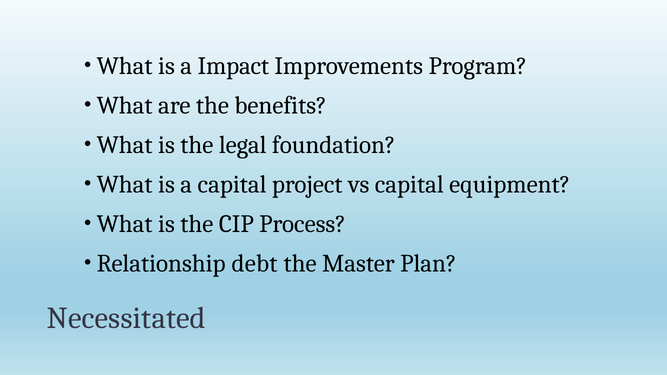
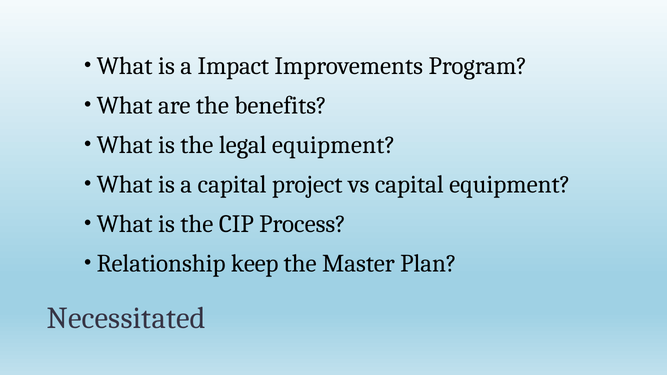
legal foundation: foundation -> equipment (334, 145)
debt: debt -> keep (255, 264)
